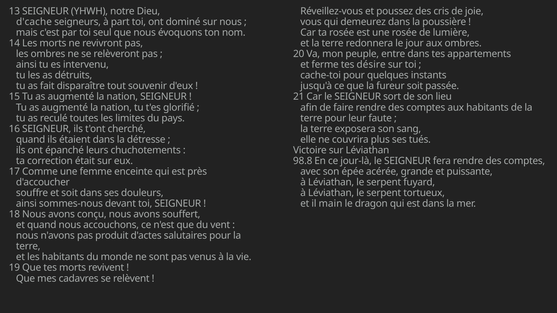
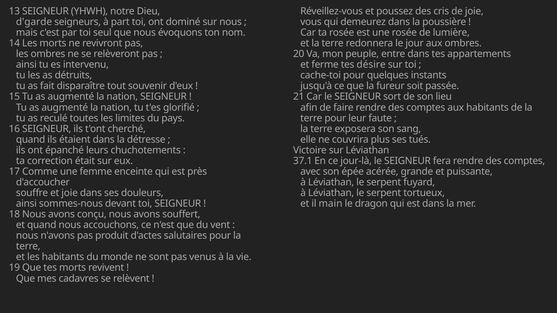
d'cache: d'cache -> d'garde (34, 22)
98.8: 98.8 -> 37.1 (303, 161)
et soit: soit -> joie (70, 193)
